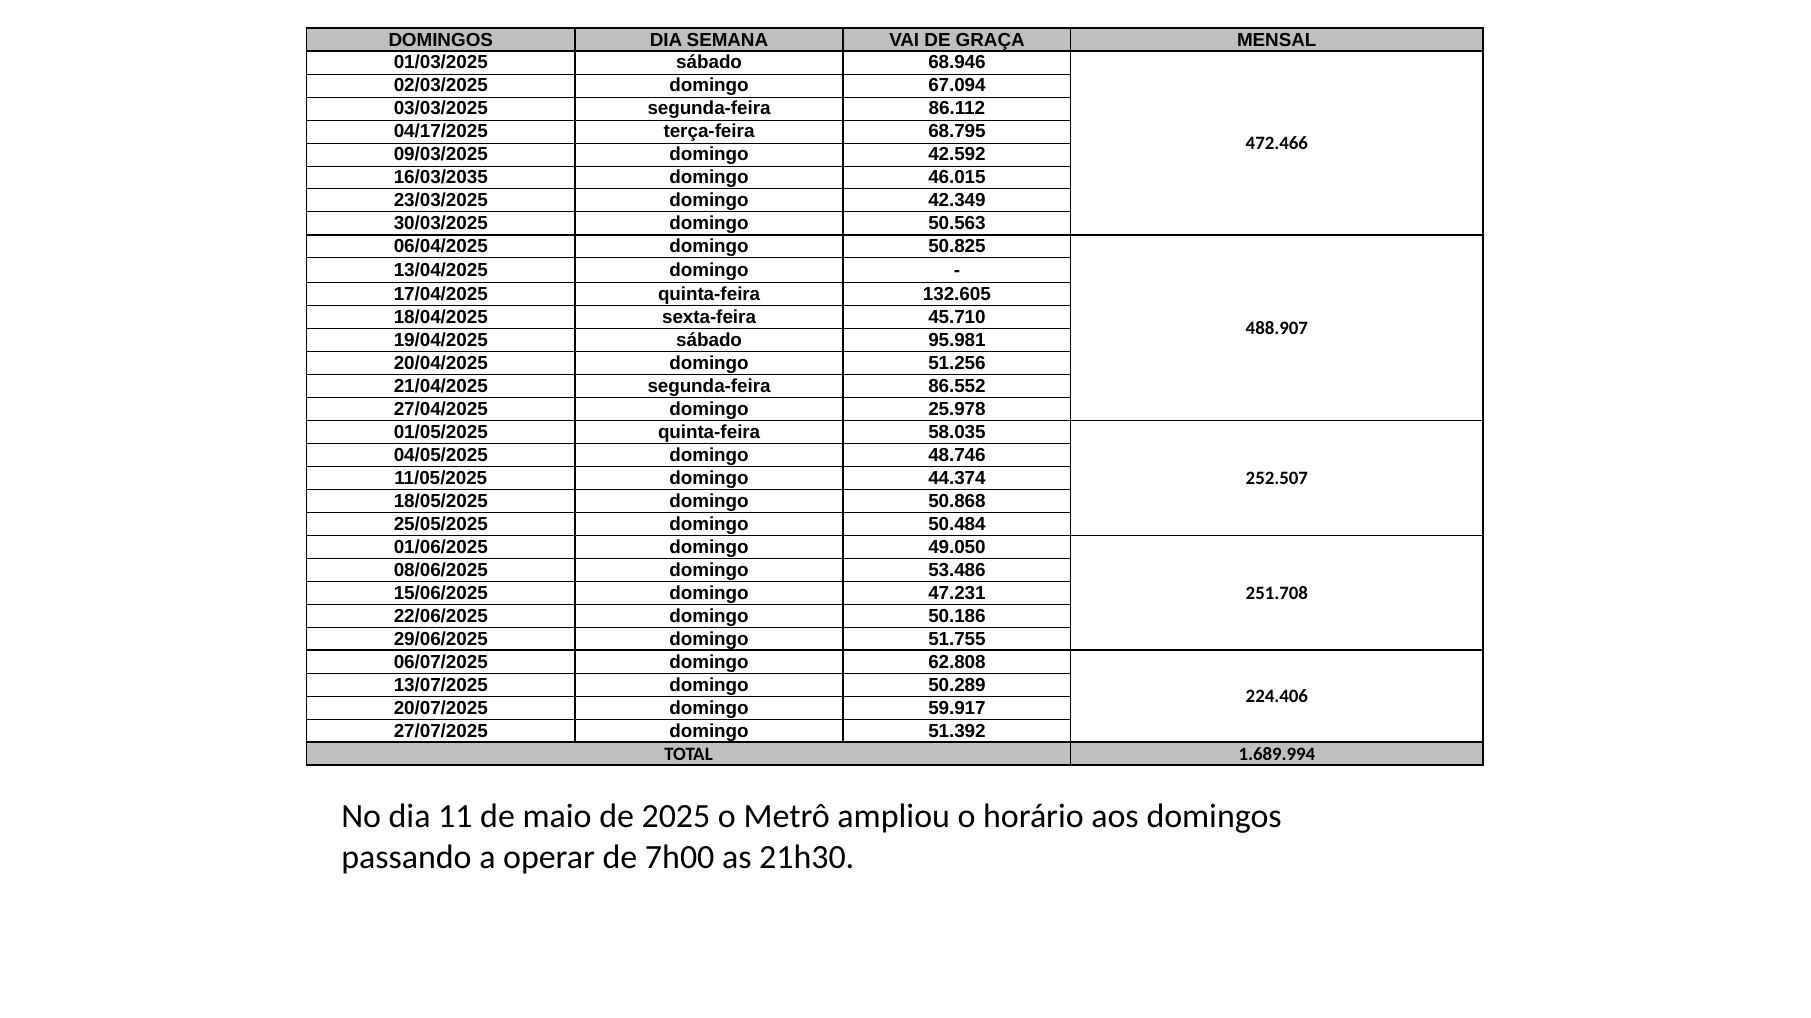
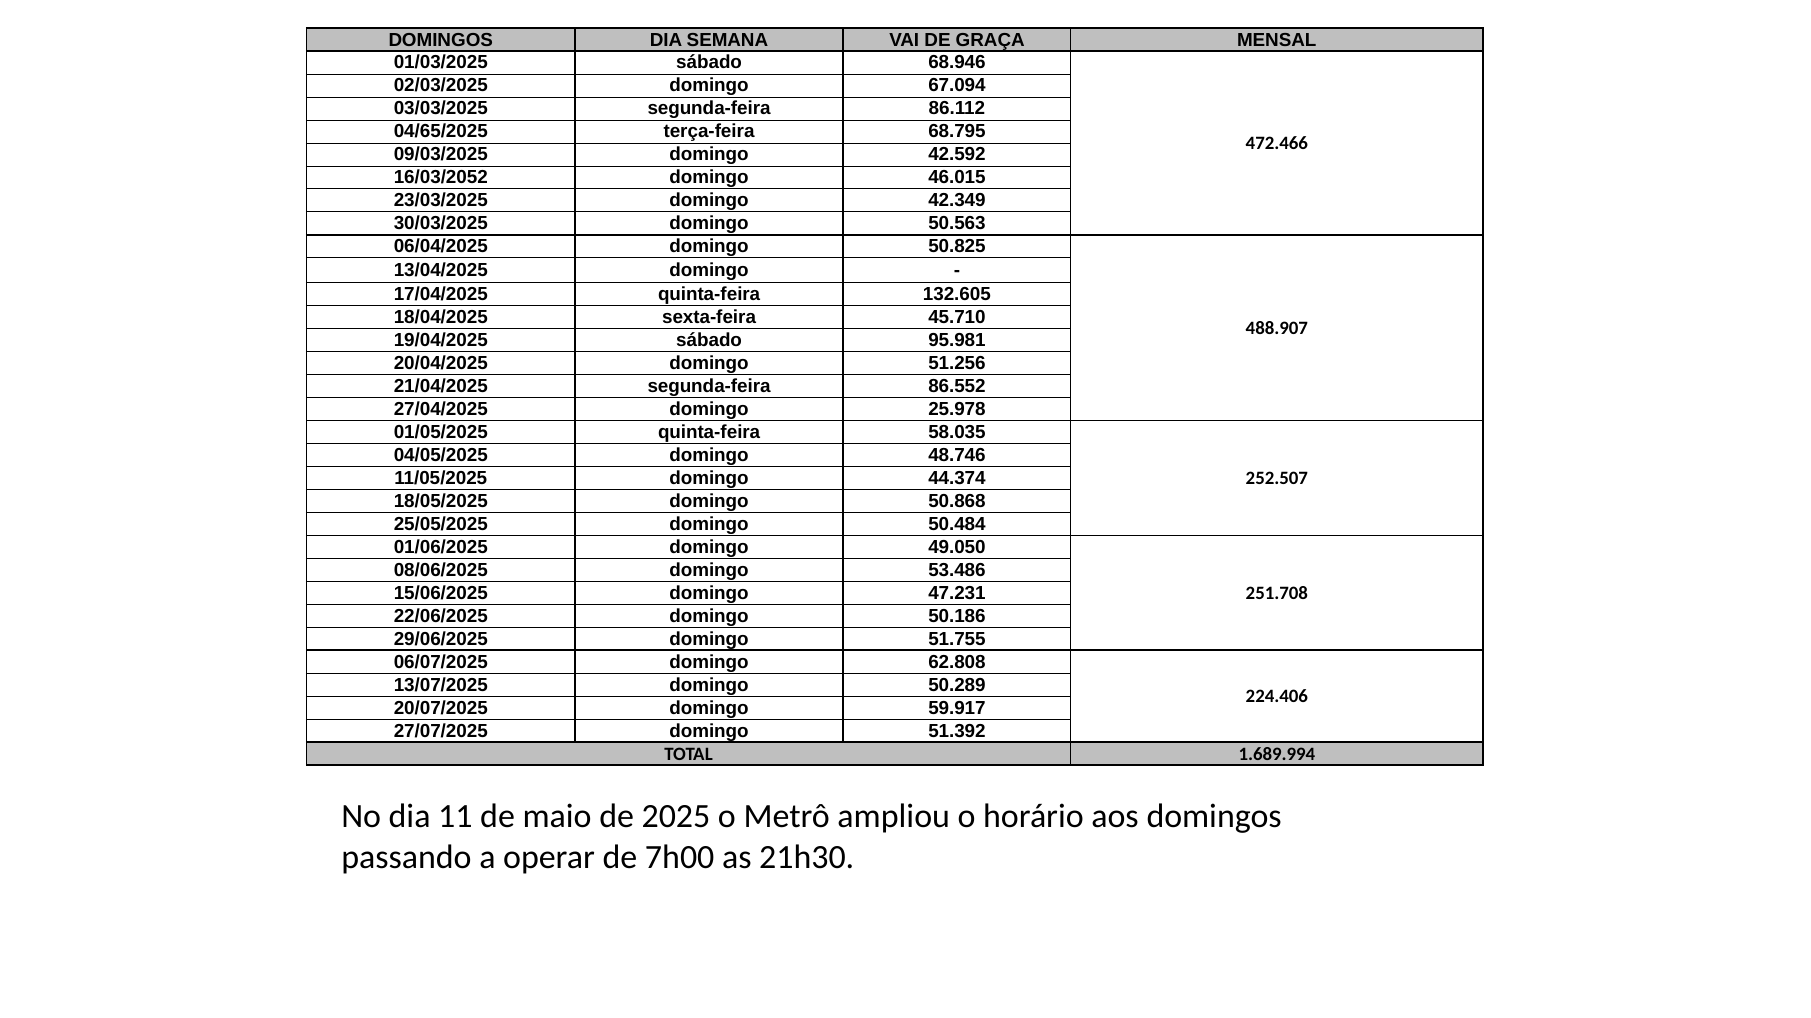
04/17/2025: 04/17/2025 -> 04/65/2025 (441, 132)
16/03/2035: 16/03/2035 -> 16/03/2052 (441, 178)
